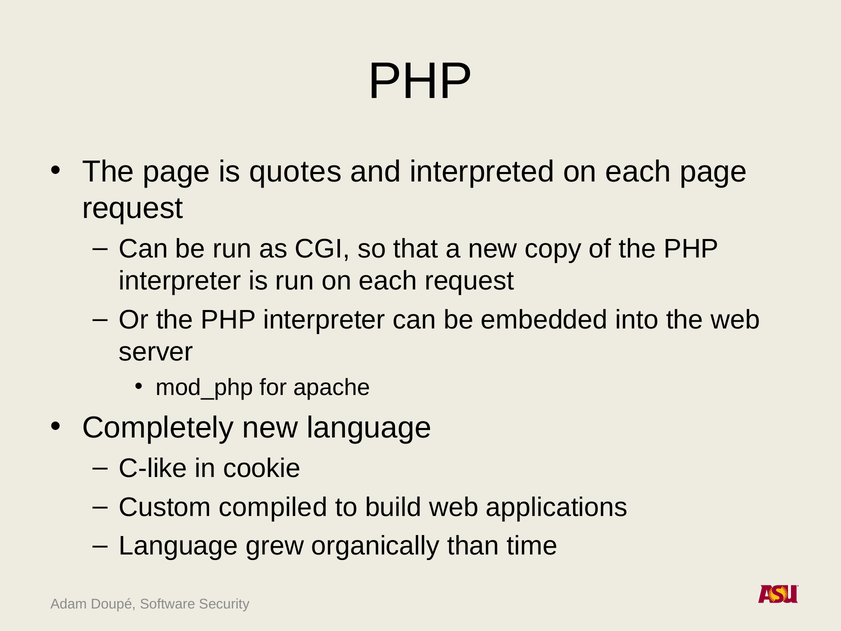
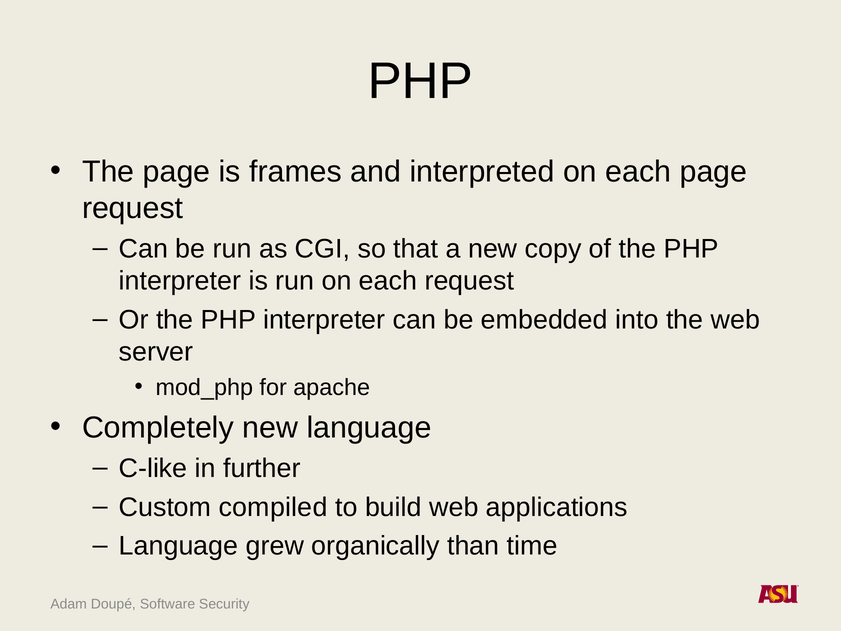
quotes: quotes -> frames (296, 172)
cookie: cookie -> further (262, 468)
